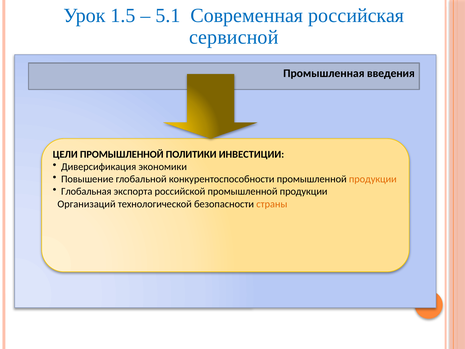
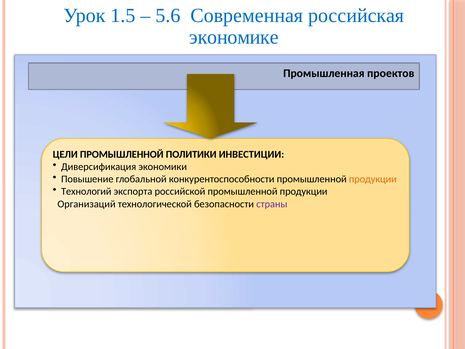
5.1: 5.1 -> 5.6 (168, 16)
сервисной: сервисной -> экономике (234, 37)
введения: введения -> проектов (391, 73)
Глобальная: Глобальная -> Технологий (86, 191)
страны colour: orange -> purple (272, 204)
